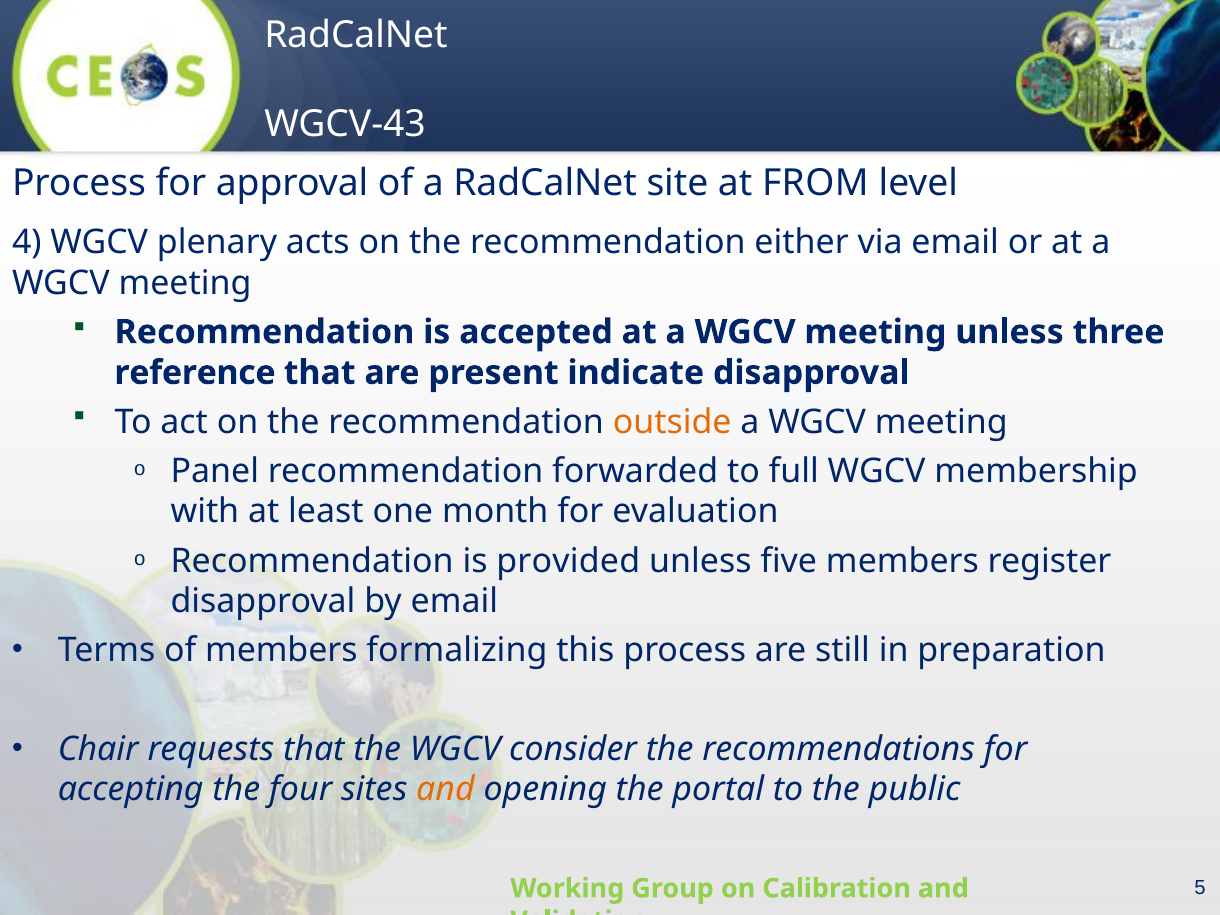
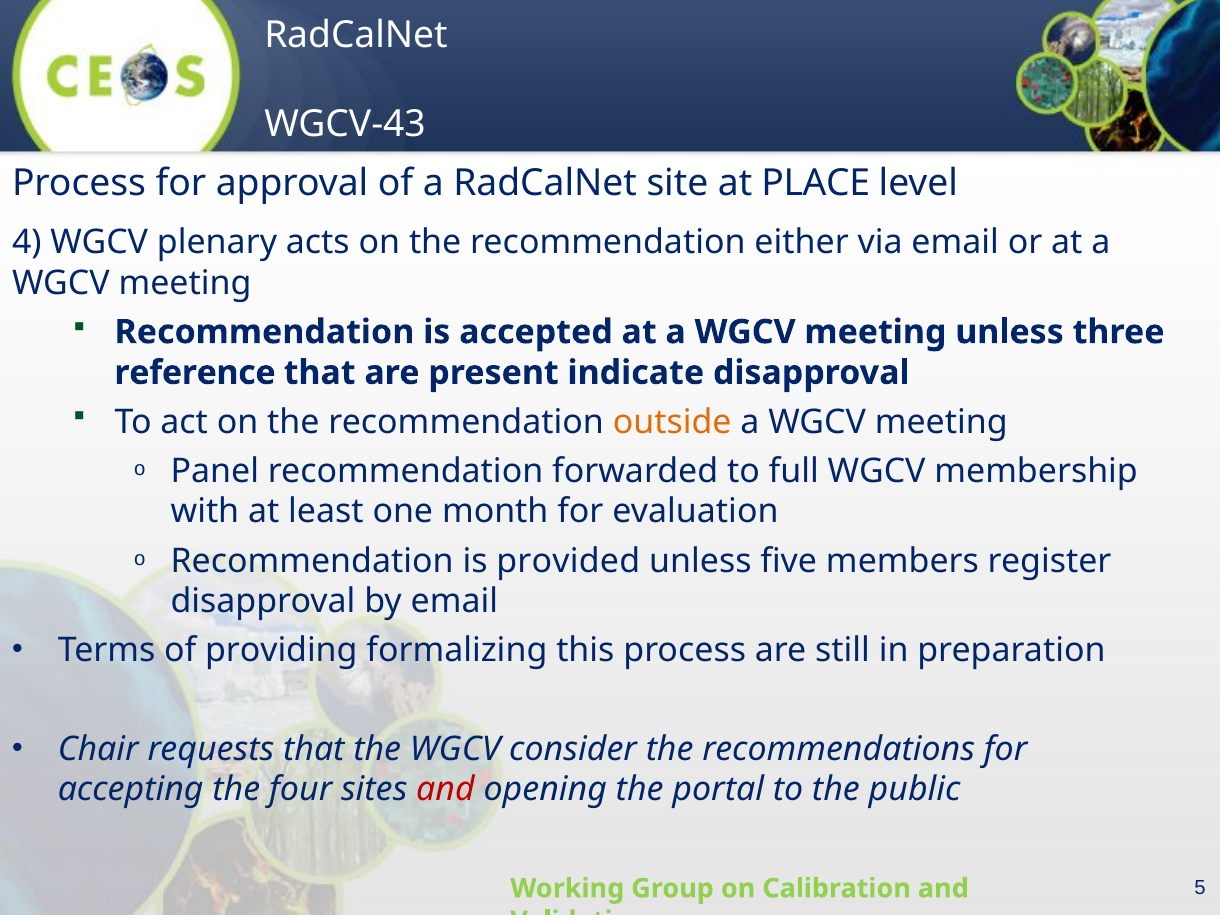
FROM: FROM -> PLACE (816, 183)
of members: members -> providing (281, 651)
and colour: orange -> red (445, 790)
